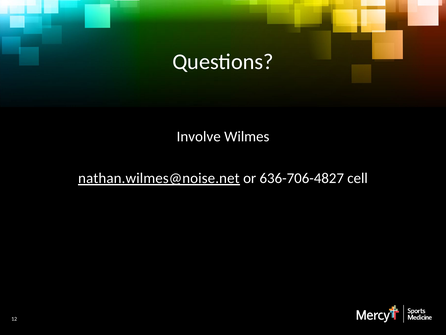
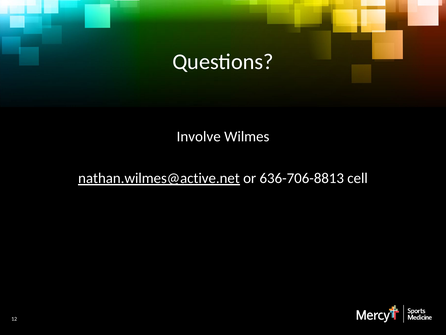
nathan.wilmes@noise.net: nathan.wilmes@noise.net -> nathan.wilmes@active.net (159, 178)
636-706-4827: 636-706-4827 -> 636-706-8813 (302, 178)
